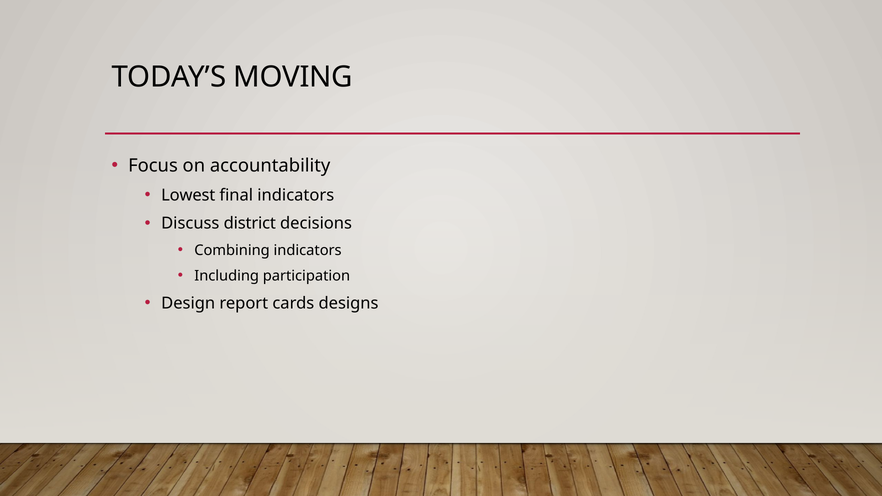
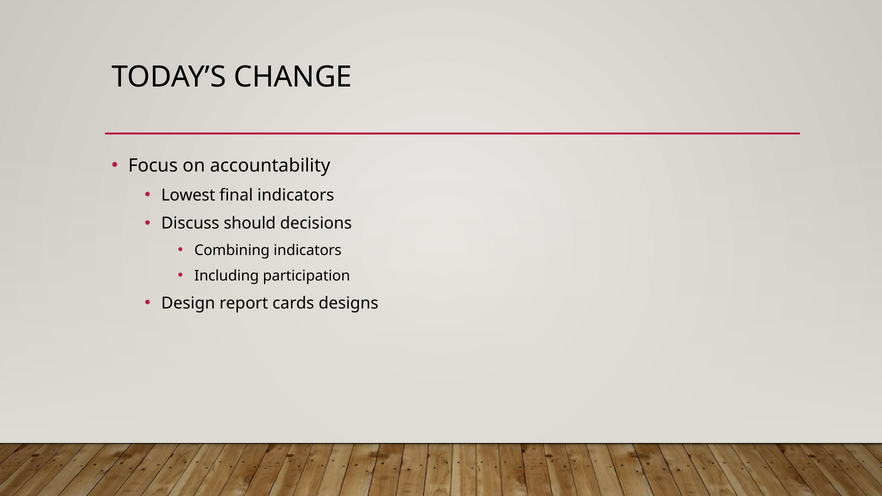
MOVING: MOVING -> CHANGE (293, 77)
district: district -> should (250, 224)
